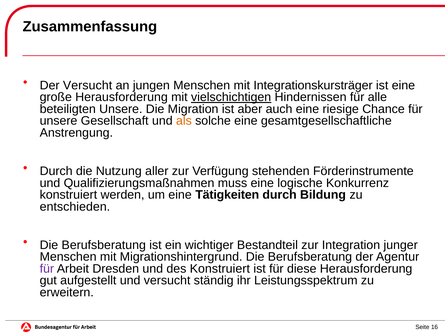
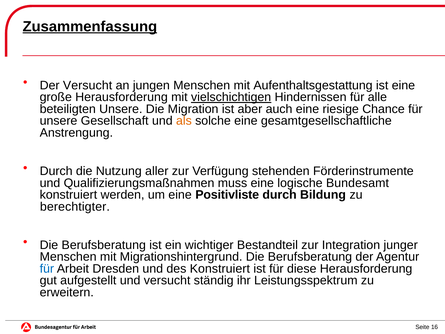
Zusammenfassung underline: none -> present (90, 27)
Integrationskursträger: Integrationskursträger -> Aufenthaltsgestattung (313, 85)
Konkurrenz: Konkurrenz -> Bundesamt (357, 183)
Tätigkeiten: Tätigkeiten -> Positivliste (227, 195)
entschieden: entschieden -> berechtigter (75, 207)
für colour: purple -> blue (47, 269)
